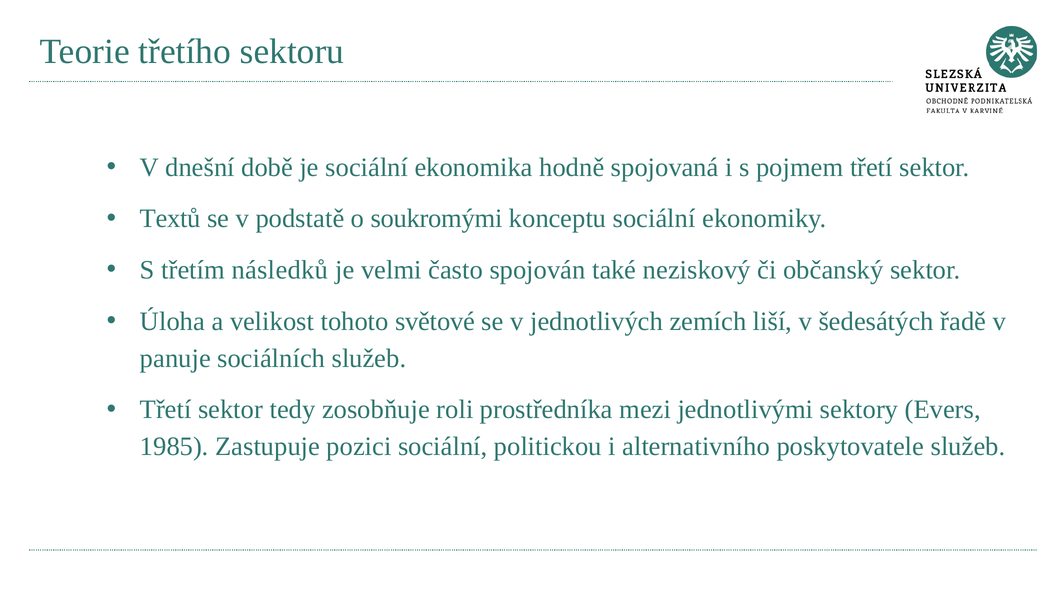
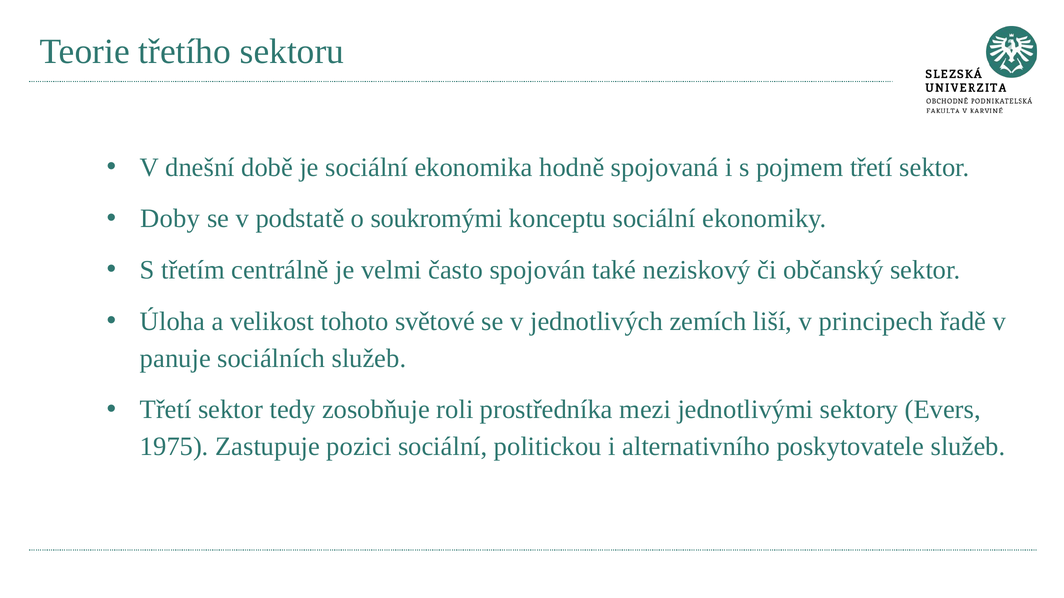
Textů: Textů -> Doby (170, 219)
následků: následků -> centrálně (280, 270)
šedesátých: šedesátých -> principech (876, 322)
1985: 1985 -> 1975 (174, 447)
